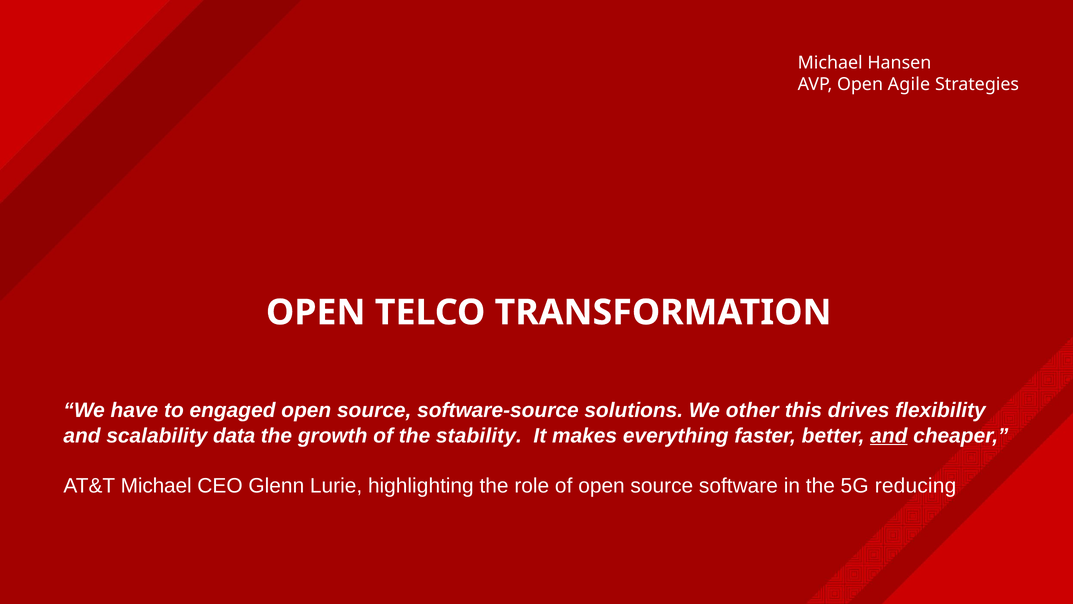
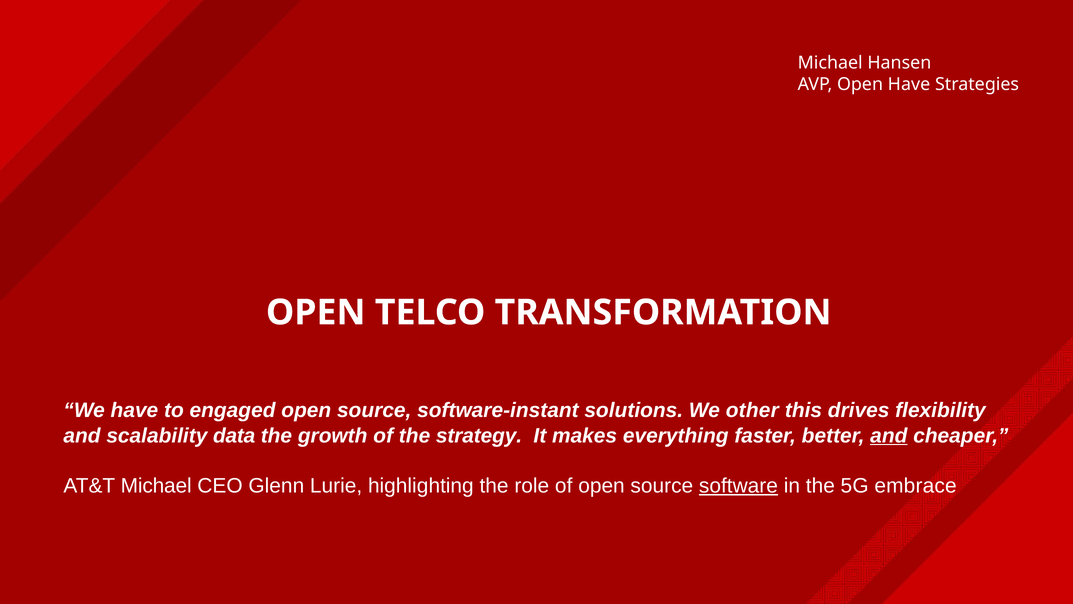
Open Agile: Agile -> Have (909, 84)
software-source: software-source -> software-instant (498, 410)
stability: stability -> strategy (479, 435)
software underline: none -> present (738, 485)
reducing: reducing -> embrace (916, 485)
